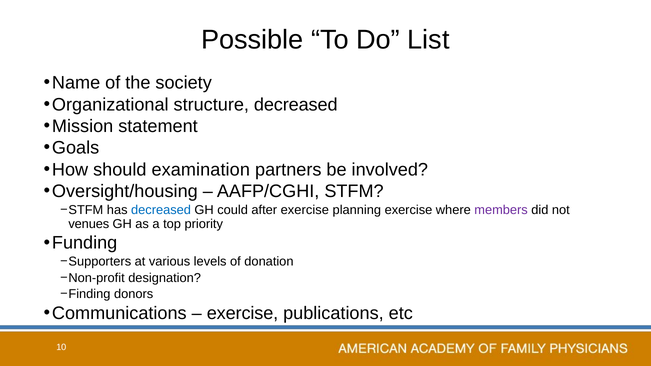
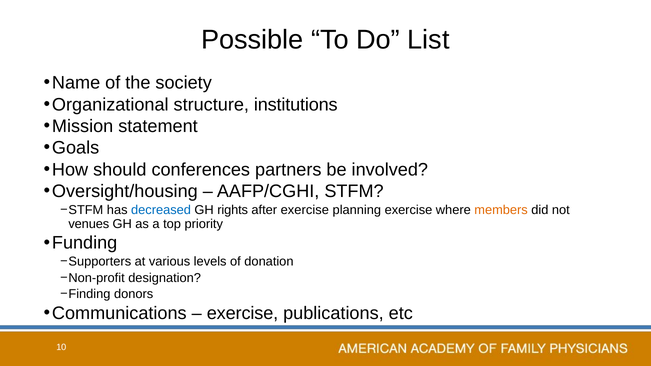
structure decreased: decreased -> institutions (296, 105)
examination: examination -> conferences (201, 170)
could: could -> rights (233, 210)
members colour: purple -> orange (501, 210)
